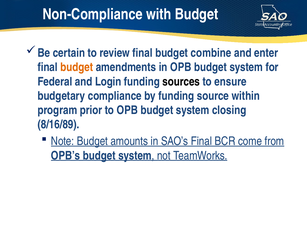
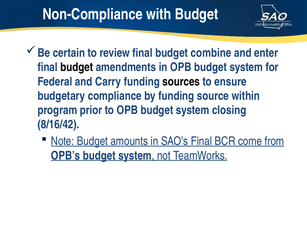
budget colour: orange -> black (77, 67)
Login: Login -> Carry (108, 82)
8/16/89: 8/16/89 -> 8/16/42 (58, 125)
